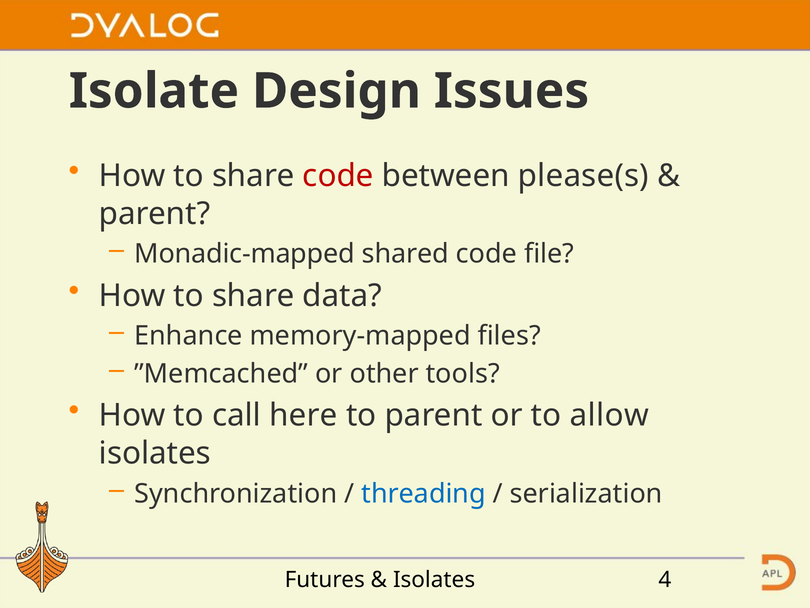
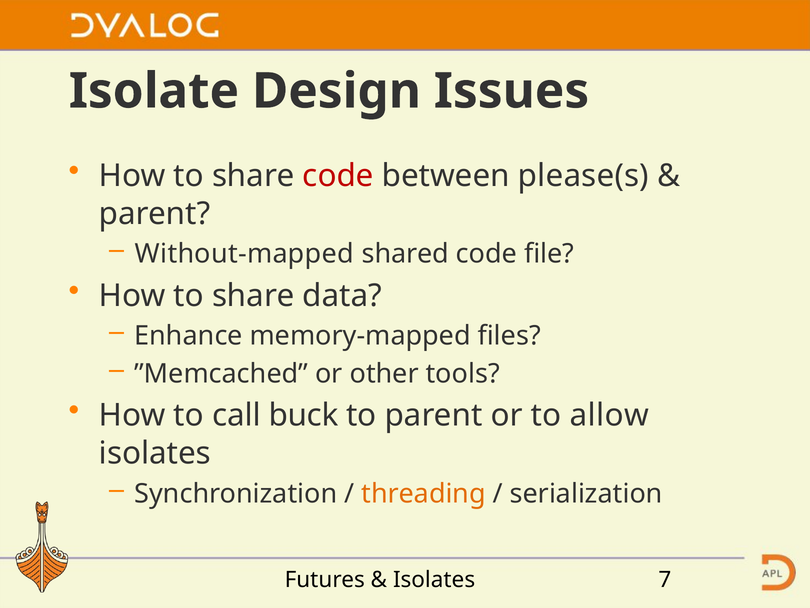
Monadic-mapped: Monadic-mapped -> Without-mapped (244, 254)
here: here -> buck (304, 415)
threading colour: blue -> orange (424, 493)
4: 4 -> 7 (665, 579)
